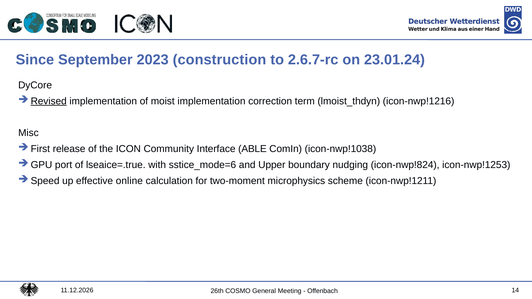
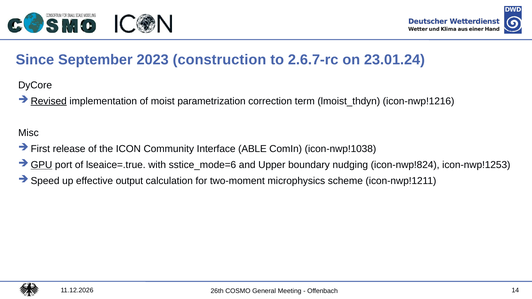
moist implementation: implementation -> parametrization (211, 101)
GPU underline: none -> present (41, 165)
online: online -> output (129, 181)
